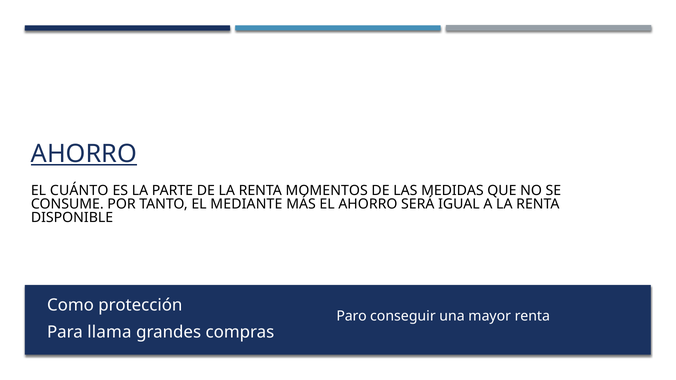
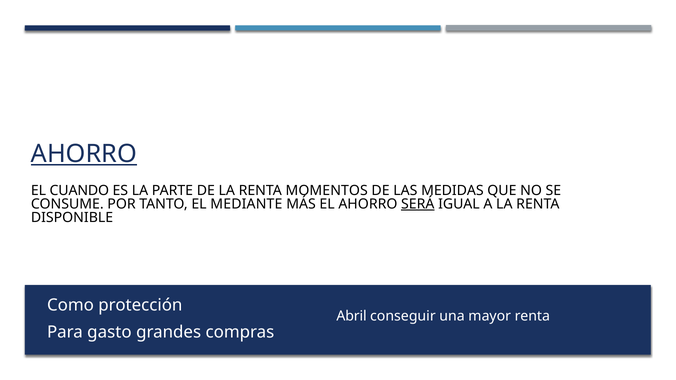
CUÁNTO: CUÁNTO -> CUANDO (79, 191)
SERÁ underline: none -> present (418, 204)
Paro: Paro -> Abril (352, 316)
llama: llama -> gasto (109, 333)
